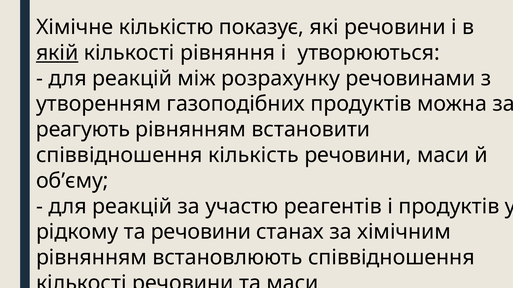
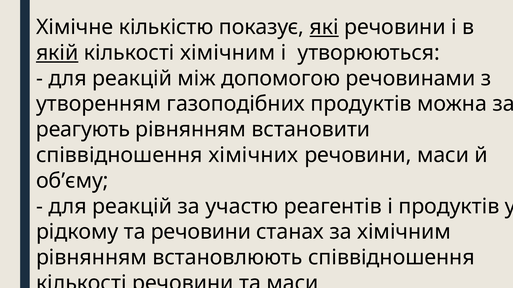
які underline: none -> present (324, 27)
кількості рівняння: рівняння -> хімічним (228, 53)
розрахунку: розрахунку -> допомогою (281, 78)
кількість: кількість -> хімічних (253, 155)
